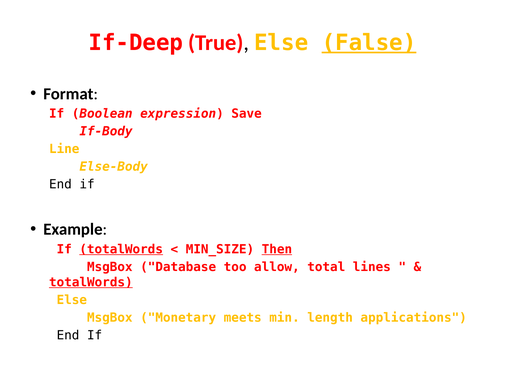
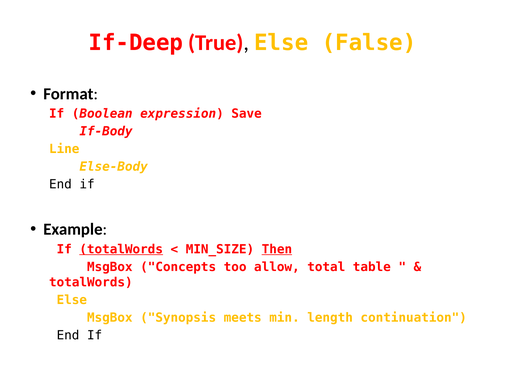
False underline: present -> none (369, 43)
Database: Database -> Concepts (178, 267)
lines: lines -> table (372, 267)
totalWords underline: present -> none (91, 282)
Monetary: Monetary -> Synopsis (178, 317)
applications: applications -> continuation (414, 317)
